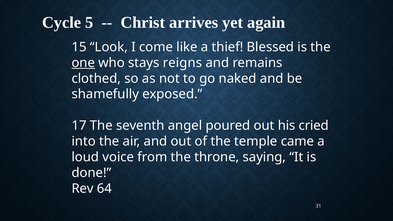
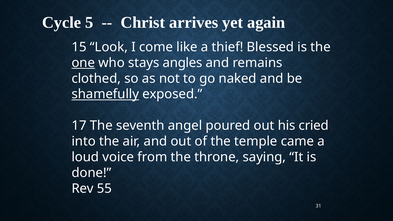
reigns: reigns -> angles (183, 63)
shamefully underline: none -> present (105, 94)
64: 64 -> 55 (104, 189)
